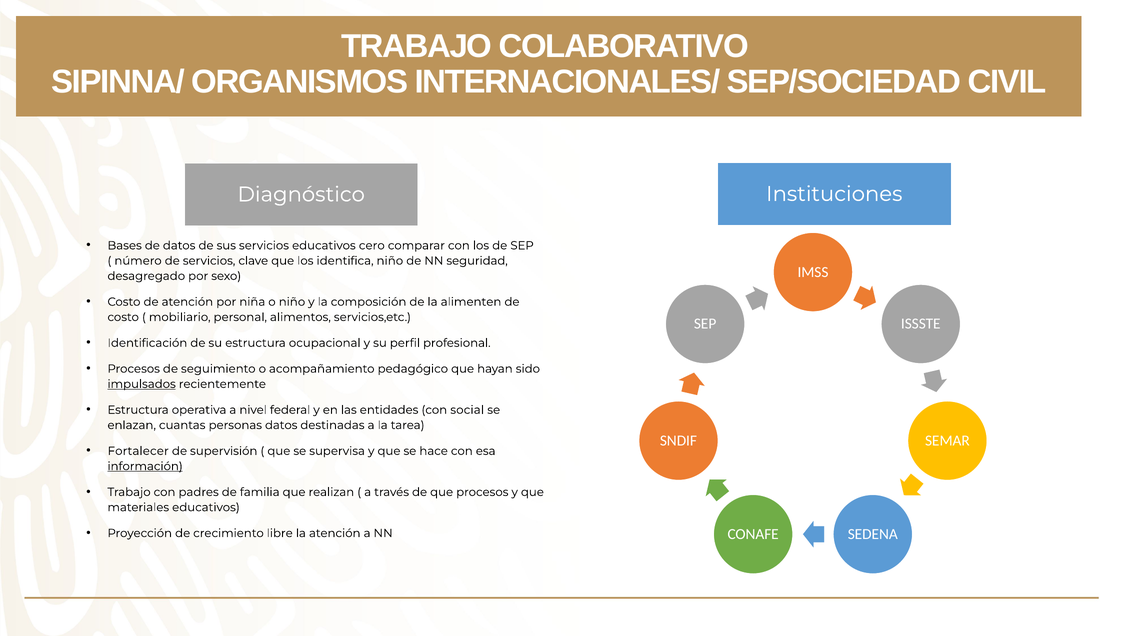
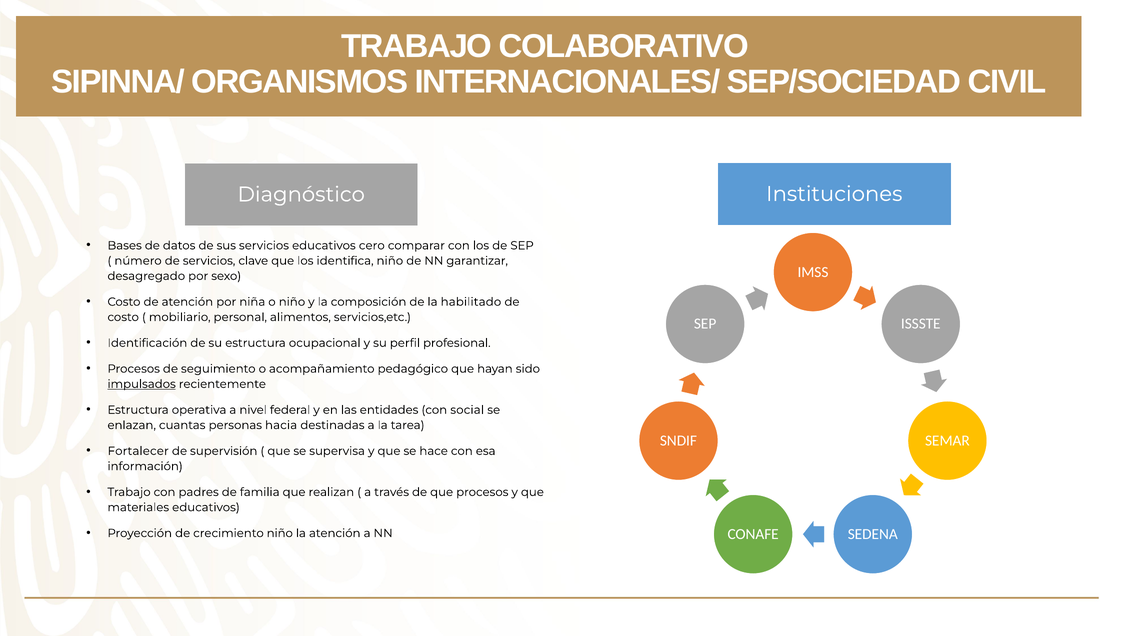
seguridad: seguridad -> garantizar (477, 261)
alimenten: alimenten -> habilitado (471, 302)
personas datos: datos -> hacia (281, 425)
información underline: present -> none (145, 466)
crecimiento libre: libre -> niño (280, 533)
